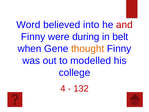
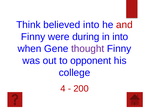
Word: Word -> Think (28, 25)
in belt: belt -> into (120, 37)
thought colour: orange -> purple (88, 49)
modelled: modelled -> opponent (91, 61)
132: 132 -> 200 (81, 88)
